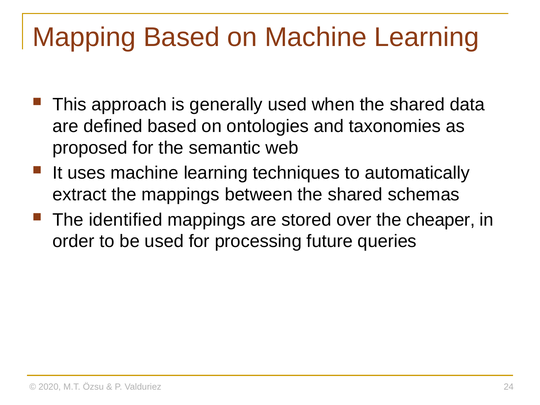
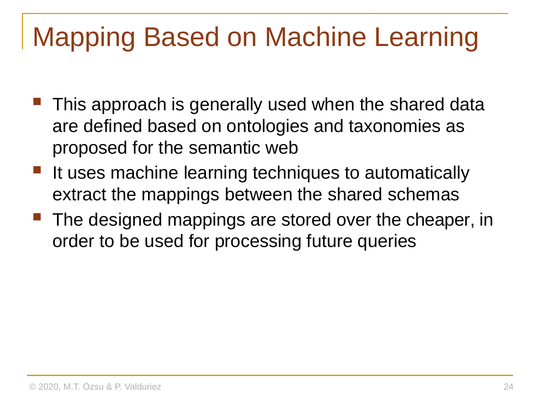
identified: identified -> designed (126, 220)
